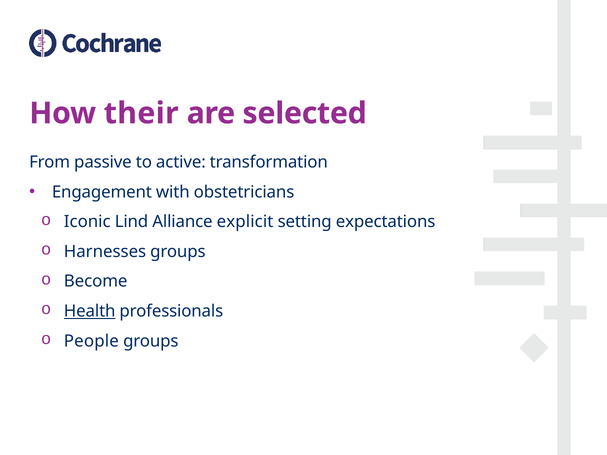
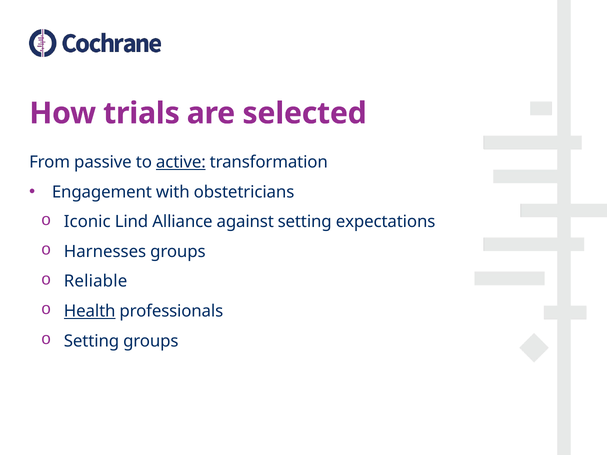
their: their -> trials (141, 113)
active underline: none -> present (181, 162)
explicit: explicit -> against (245, 222)
Become: Become -> Reliable (96, 282)
People: People -> Setting (92, 341)
